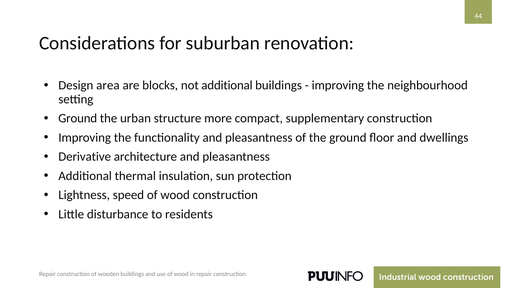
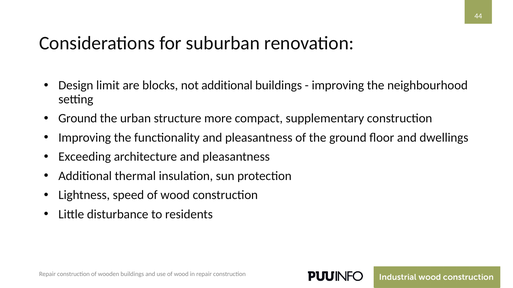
area: area -> limit (108, 86)
Derivative: Derivative -> Exceeding (85, 157)
